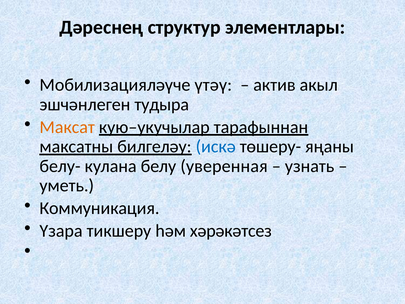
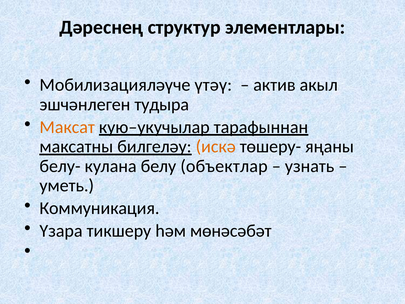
искә colour: blue -> orange (216, 147)
уверенная: уверенная -> объектлар (224, 166)
хәрәкәтсез: хәрәкәтсез -> мөнәсәбәт (231, 231)
